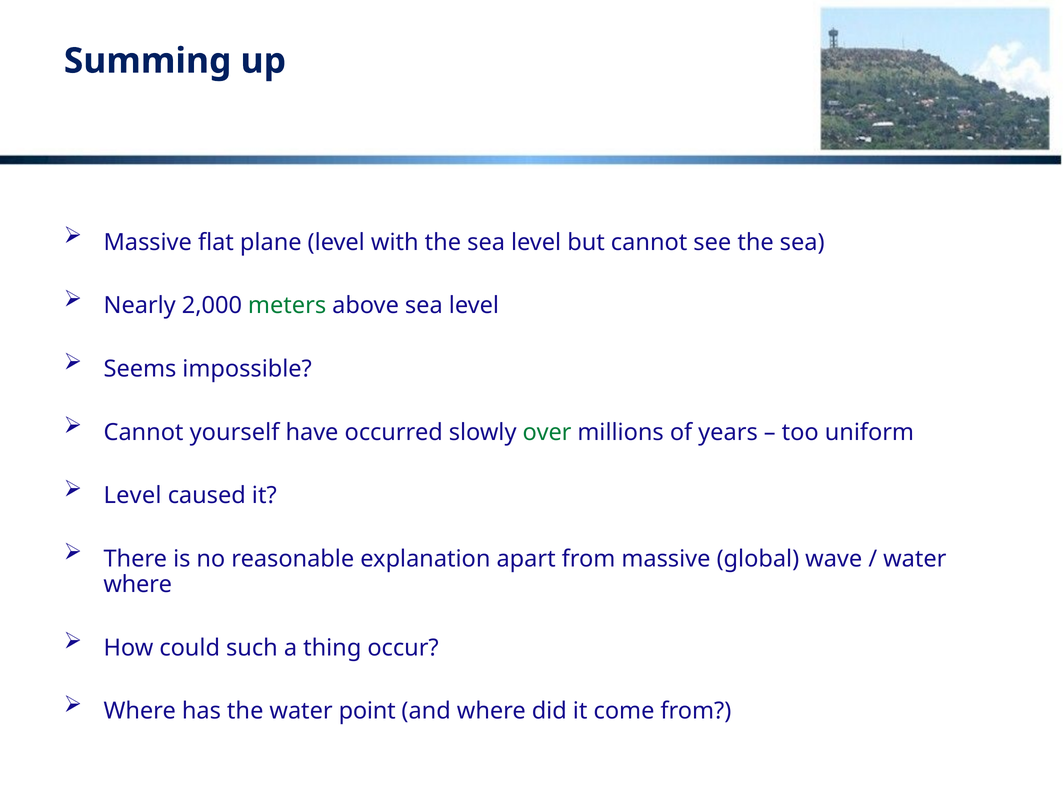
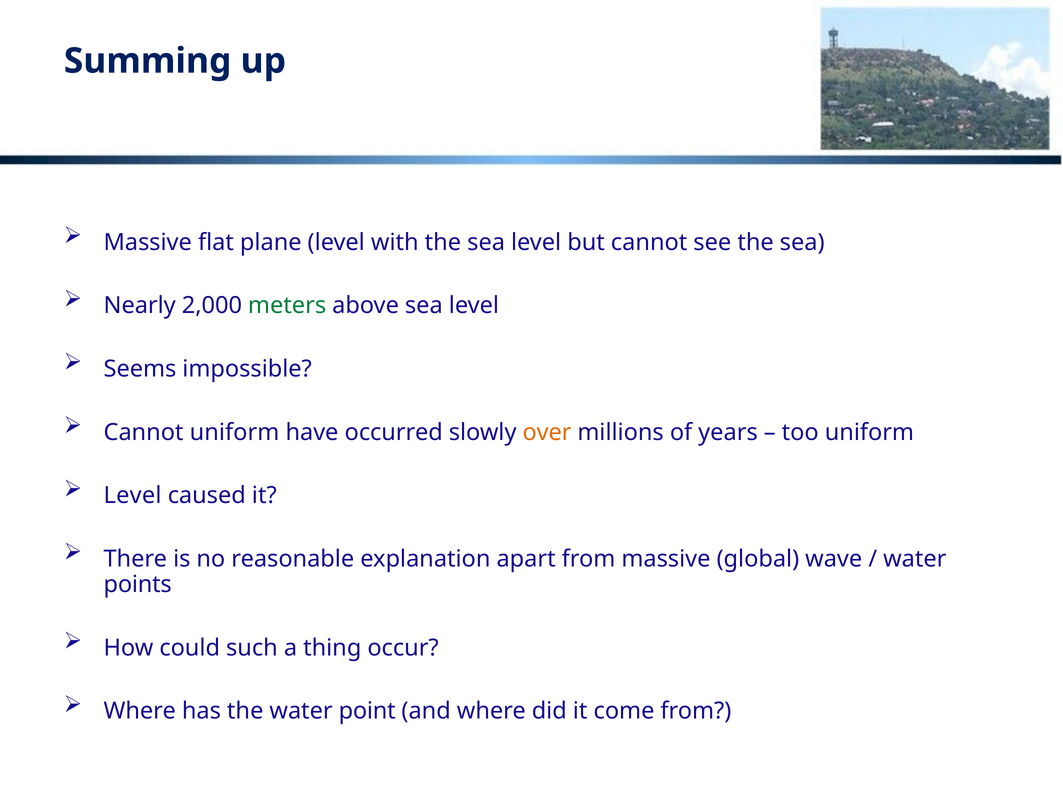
Cannot yourself: yourself -> uniform (235, 432)
over colour: green -> orange (547, 432)
where: where -> points (138, 585)
